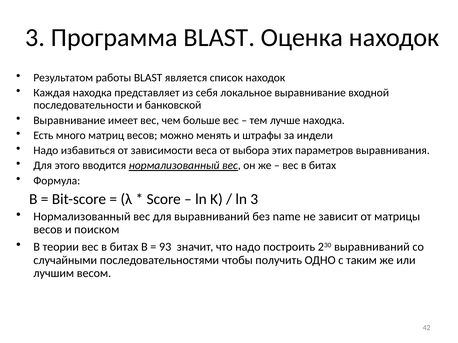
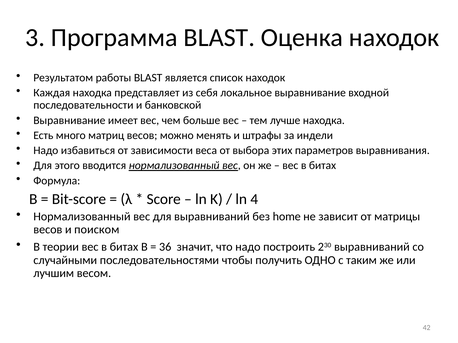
ln 3: 3 -> 4 (254, 199)
name: name -> home (287, 217)
93: 93 -> 36 (165, 247)
